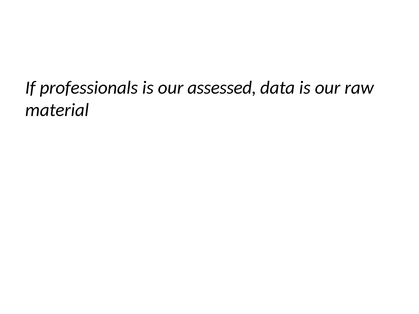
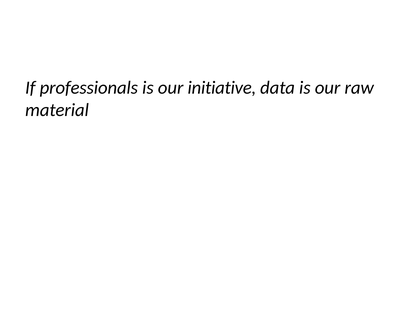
assessed: assessed -> initiative (222, 88)
